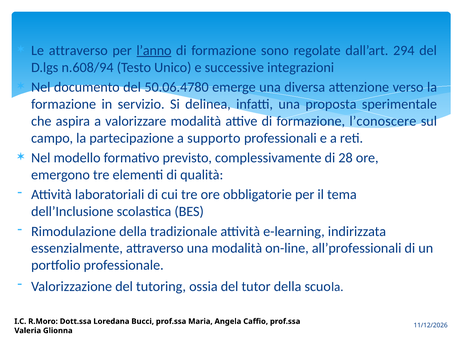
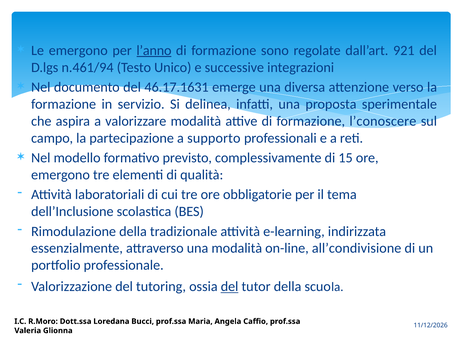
Le attraverso: attraverso -> emergono (78, 50)
294: 294 -> 921 (404, 50)
n.608/94: n.608/94 -> n.461/94 (88, 67)
50.06.4780: 50.06.4780 -> 46.17.1631 (177, 87)
28: 28 -> 15 (346, 158)
all’professionali: all’professionali -> all’condivisione (357, 248)
del underline: none -> present (230, 286)
